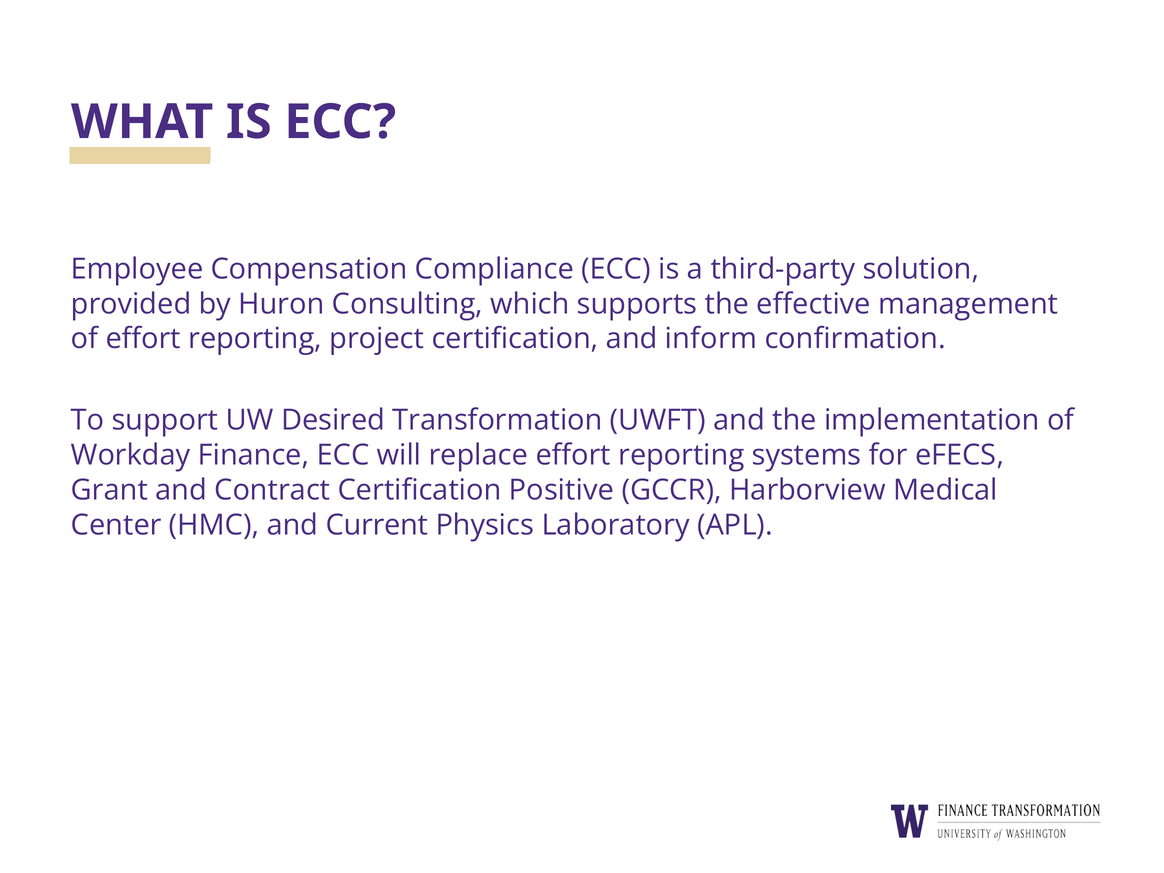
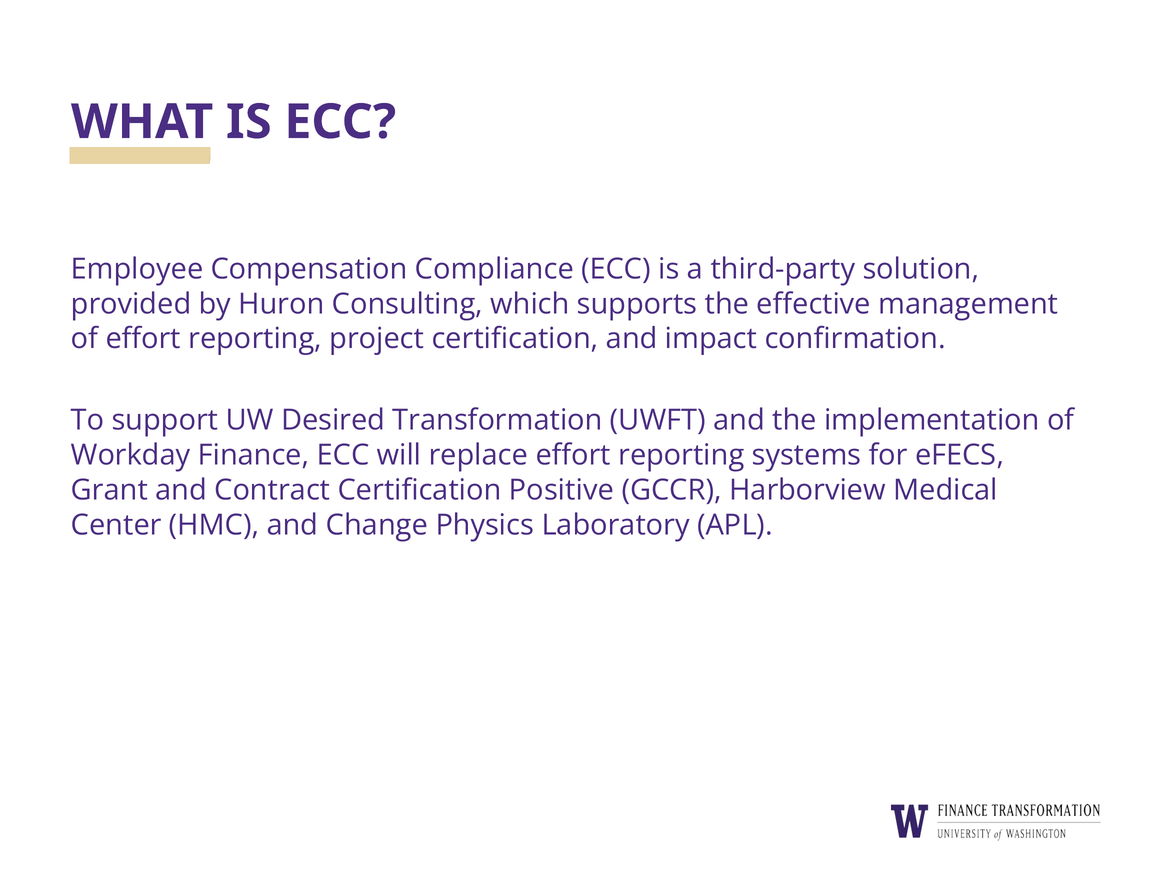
inform: inform -> impact (711, 339)
Current: Current -> Change (377, 525)
